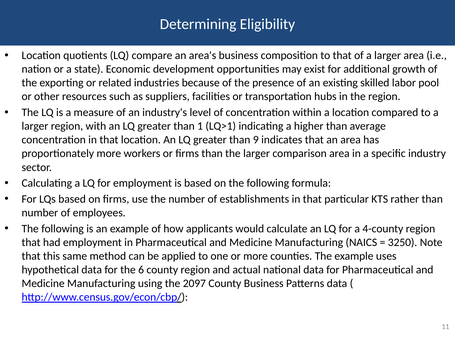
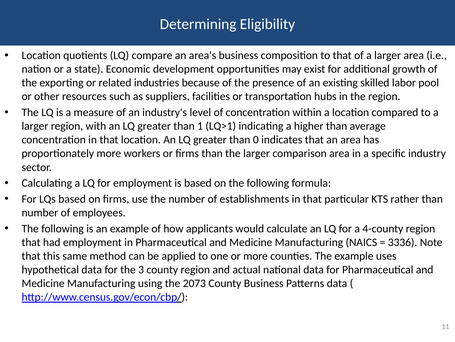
9: 9 -> 0 (256, 140)
3250: 3250 -> 3336 (403, 242)
6: 6 -> 3 (141, 269)
2097: 2097 -> 2073 (194, 283)
